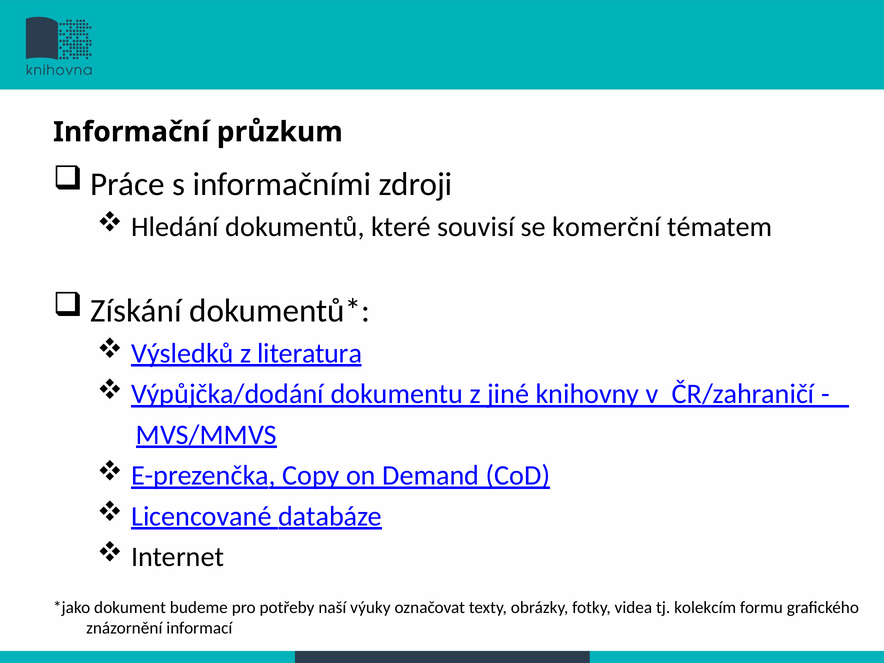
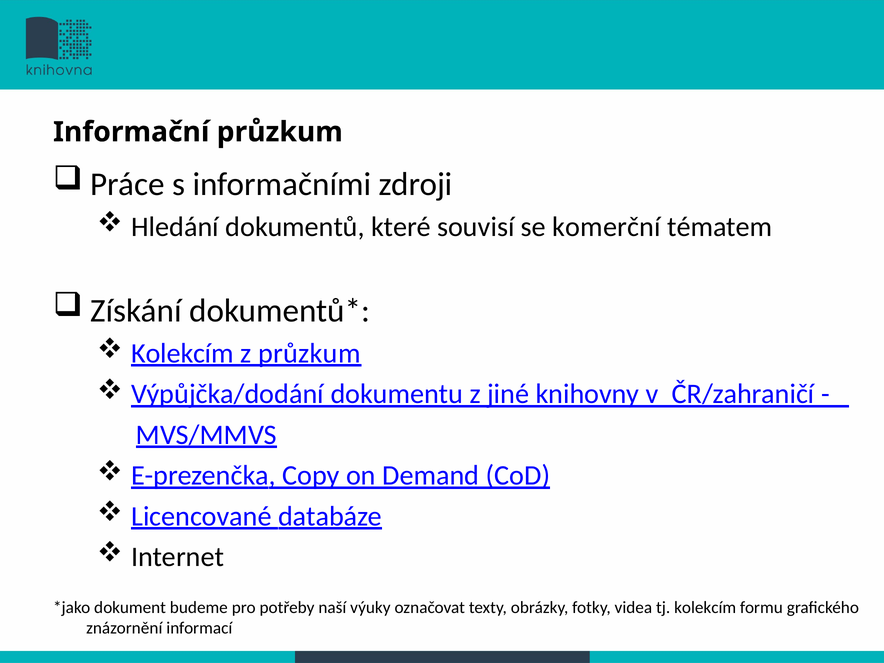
Výsledků: Výsledků -> Kolekcím (183, 353)
z literatura: literatura -> průzkum (309, 353)
